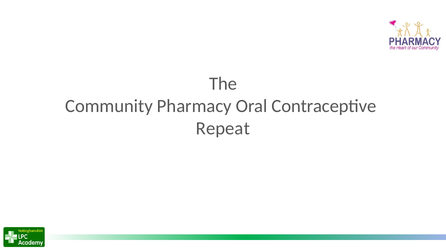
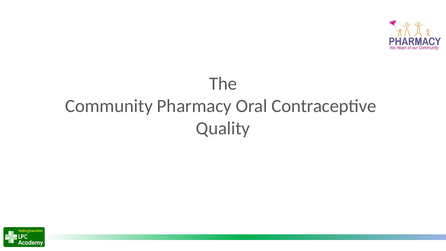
Repeat: Repeat -> Quality (223, 128)
